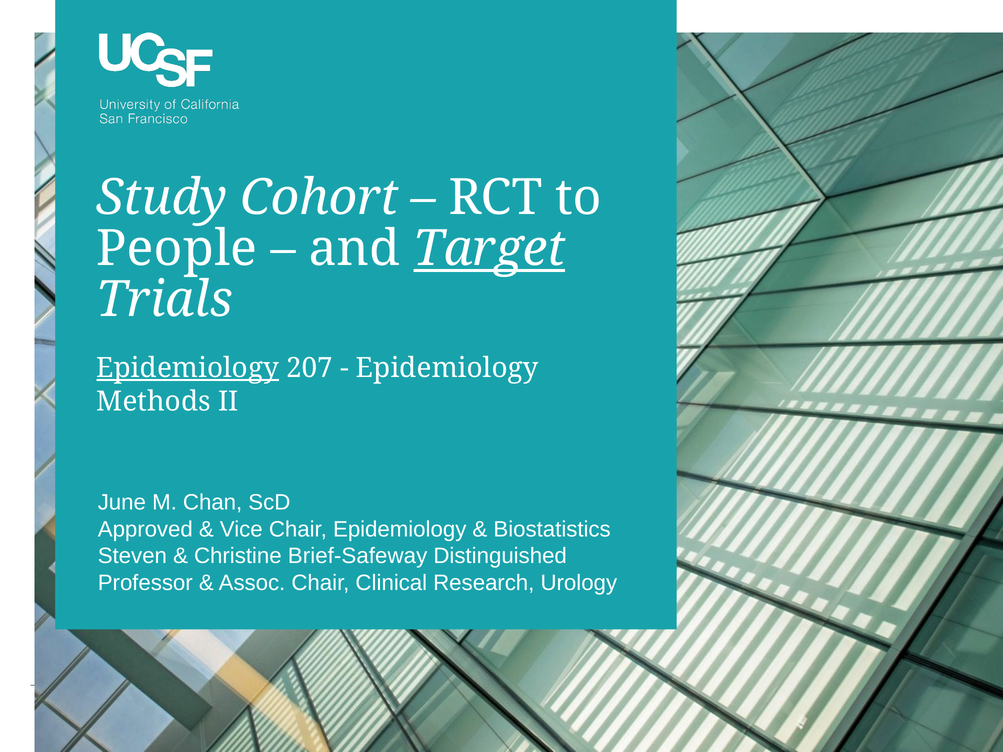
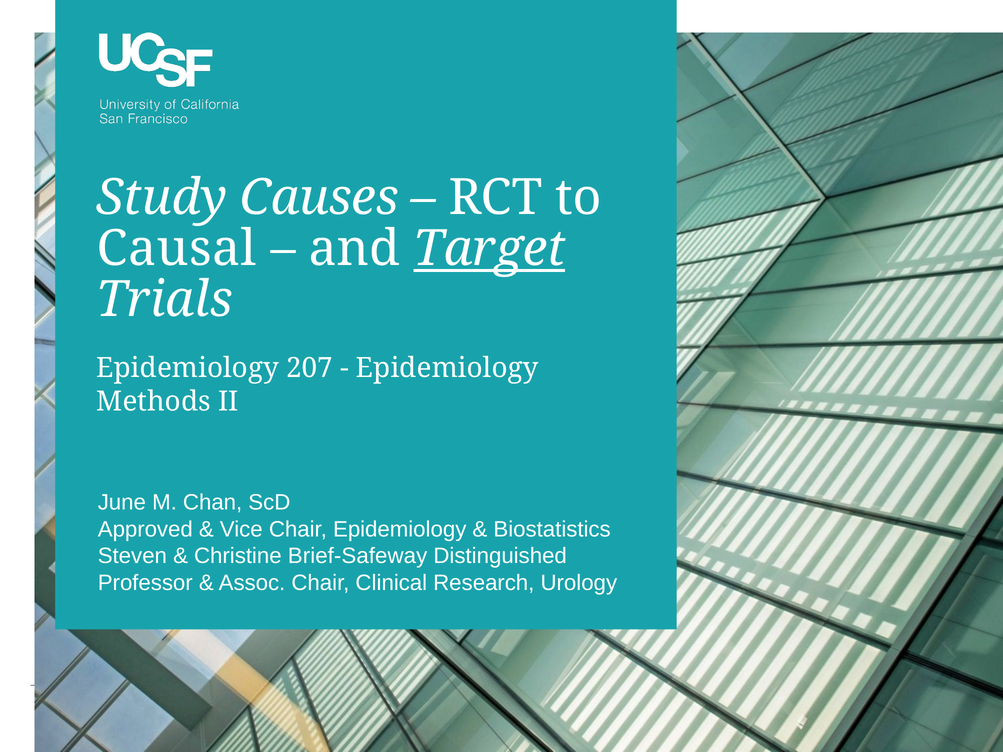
Cohort: Cohort -> Causes (319, 198)
People: People -> Causal (177, 249)
Epidemiology underline: present -> none (188, 368)
